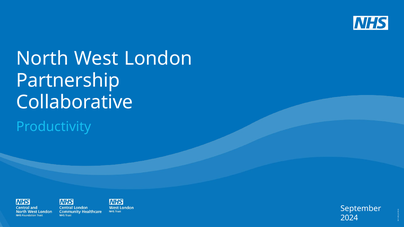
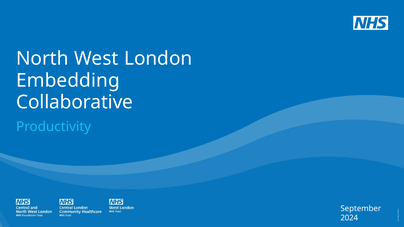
Partnership: Partnership -> Embedding (68, 81)
